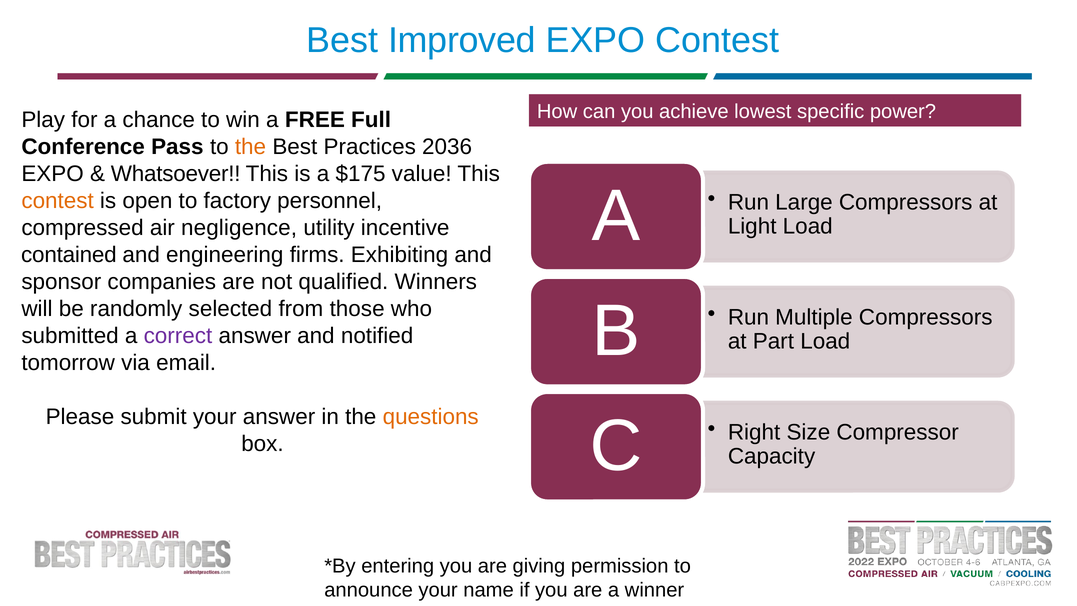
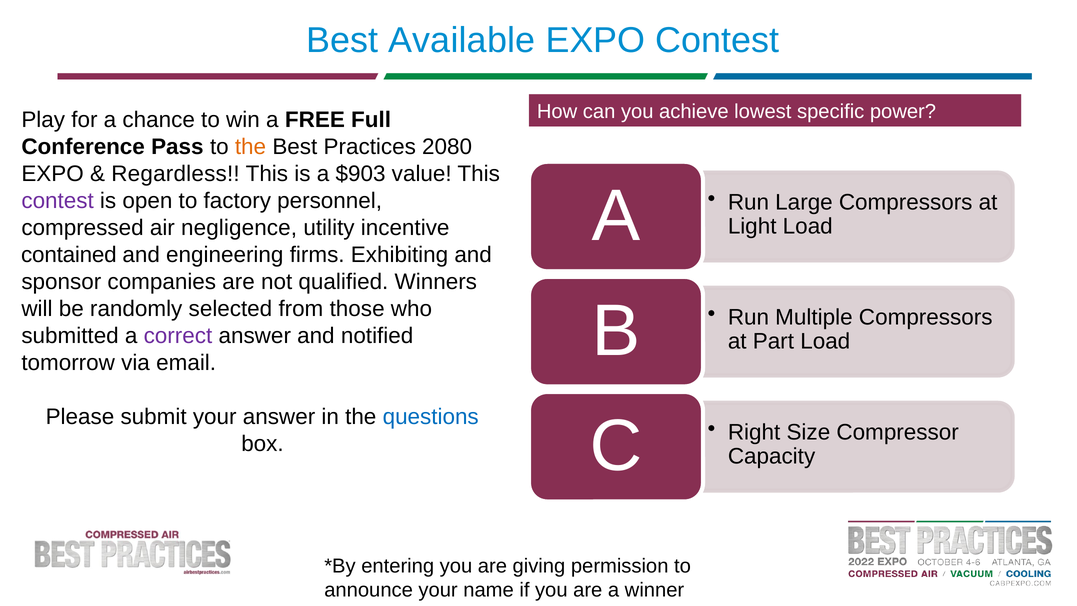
Improved: Improved -> Available (462, 40)
2036: 2036 -> 2080 (447, 147)
Whatsoever: Whatsoever -> Regardless (176, 174)
$175: $175 -> $903 (361, 174)
contest colour: orange -> purple (58, 201)
questions colour: orange -> blue (431, 416)
